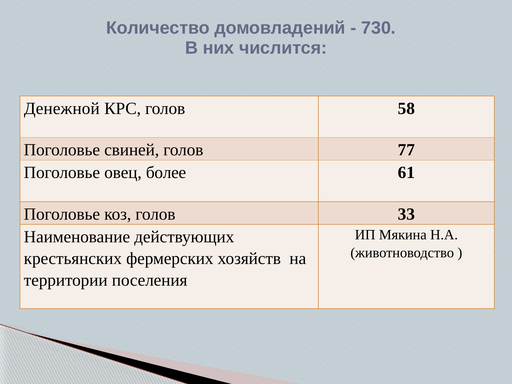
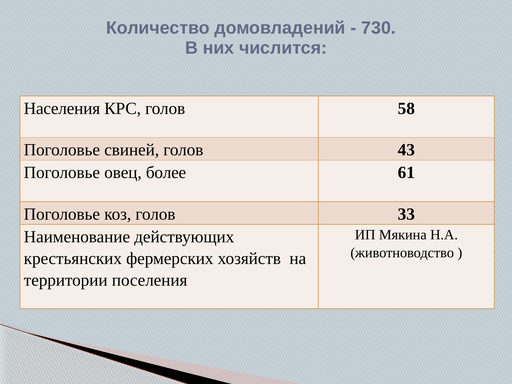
Денежной: Денежной -> Населения (62, 108)
77: 77 -> 43 (406, 150)
